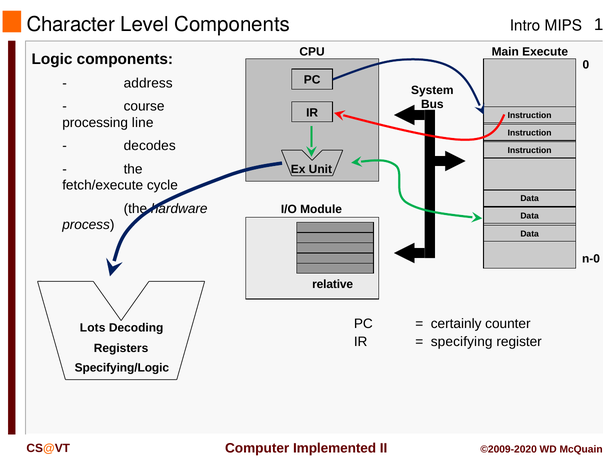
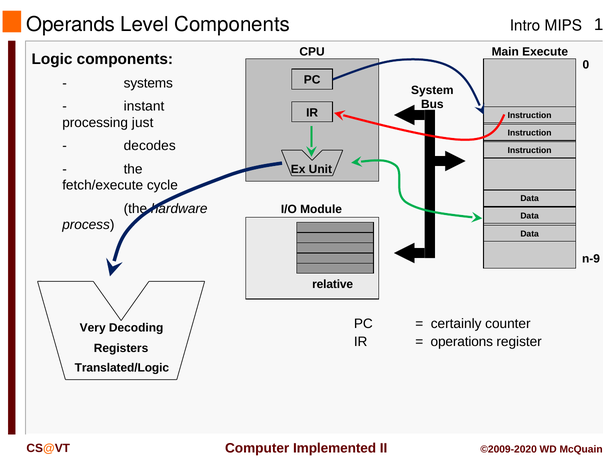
Character: Character -> Operands (71, 24)
address: address -> systems (148, 83)
course: course -> instant (144, 107)
line: line -> just (143, 123)
n-0: n-0 -> n-9 (591, 259)
Lots: Lots -> Very (93, 328)
specifying: specifying -> operations (462, 342)
Specifying/Logic: Specifying/Logic -> Translated/Logic (122, 368)
